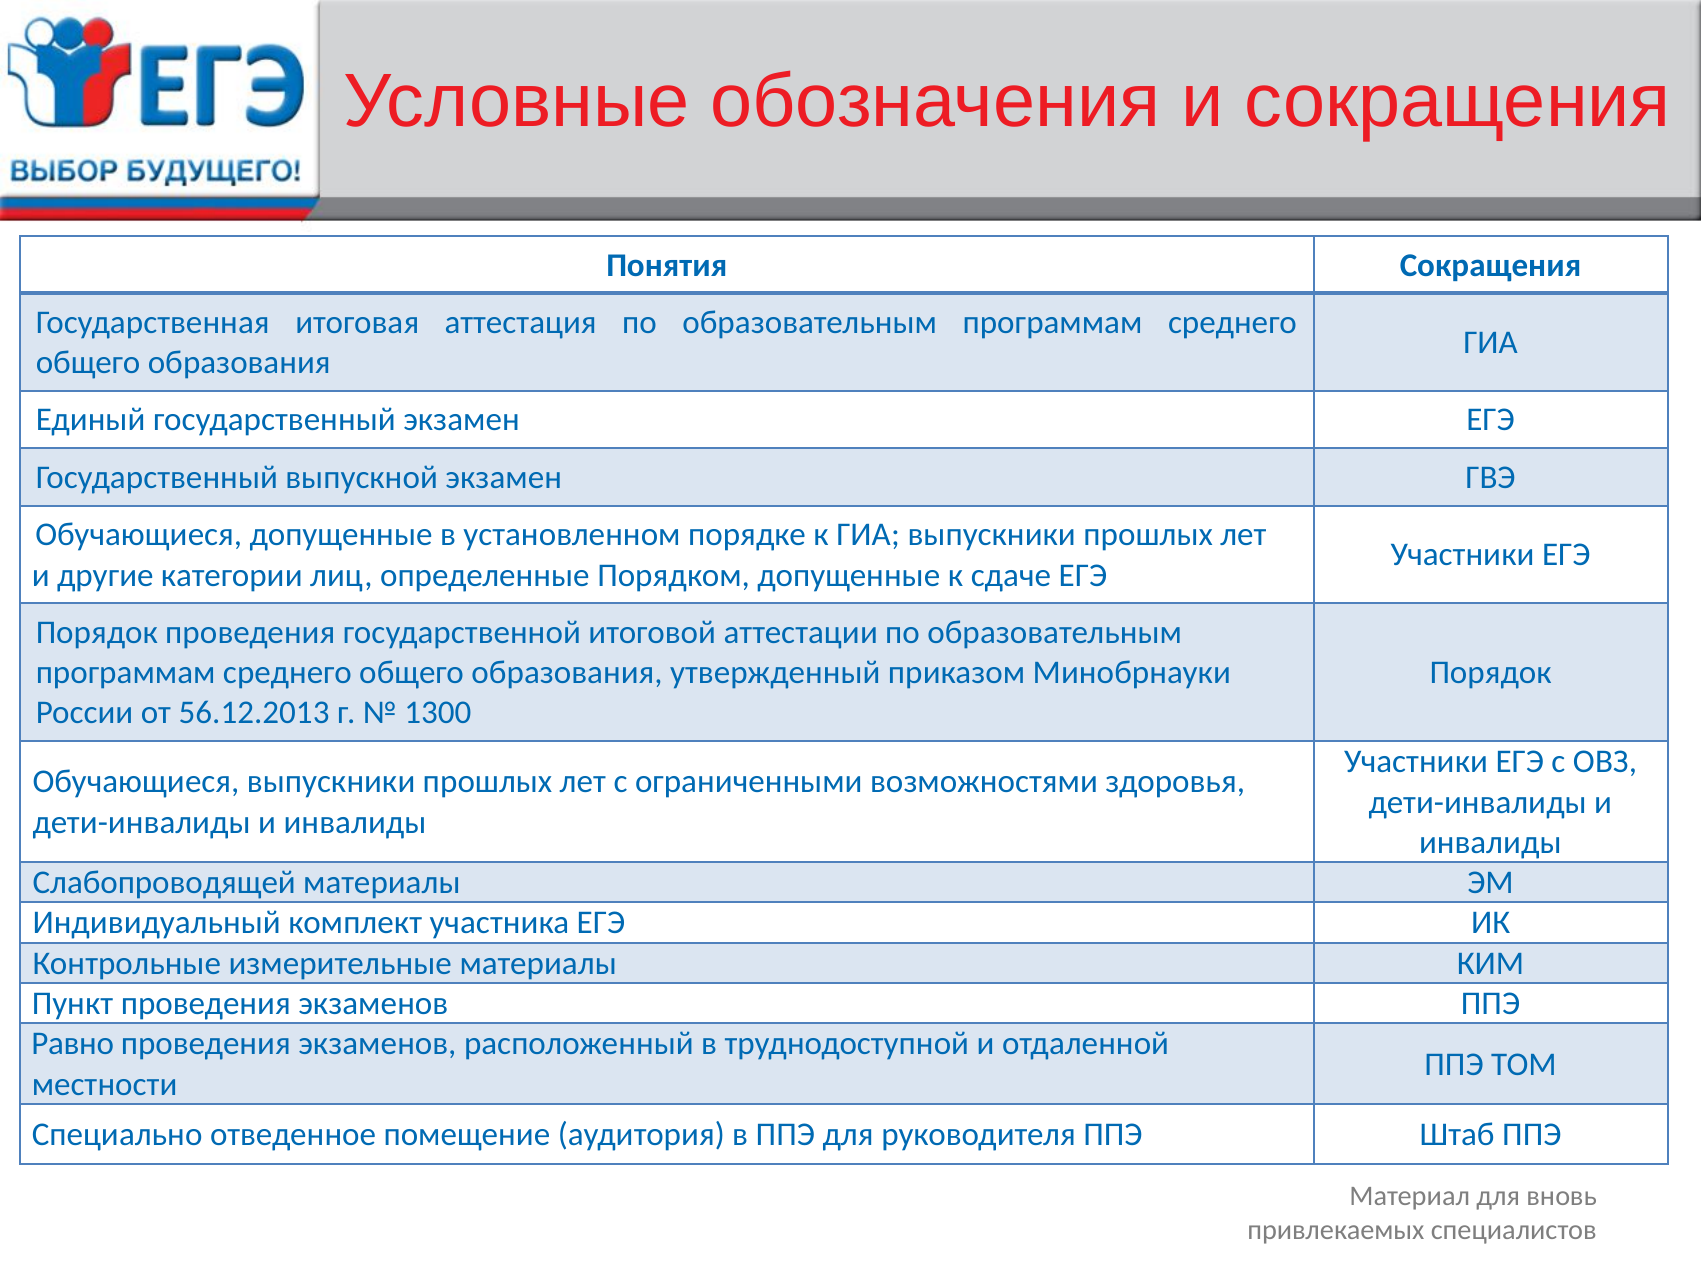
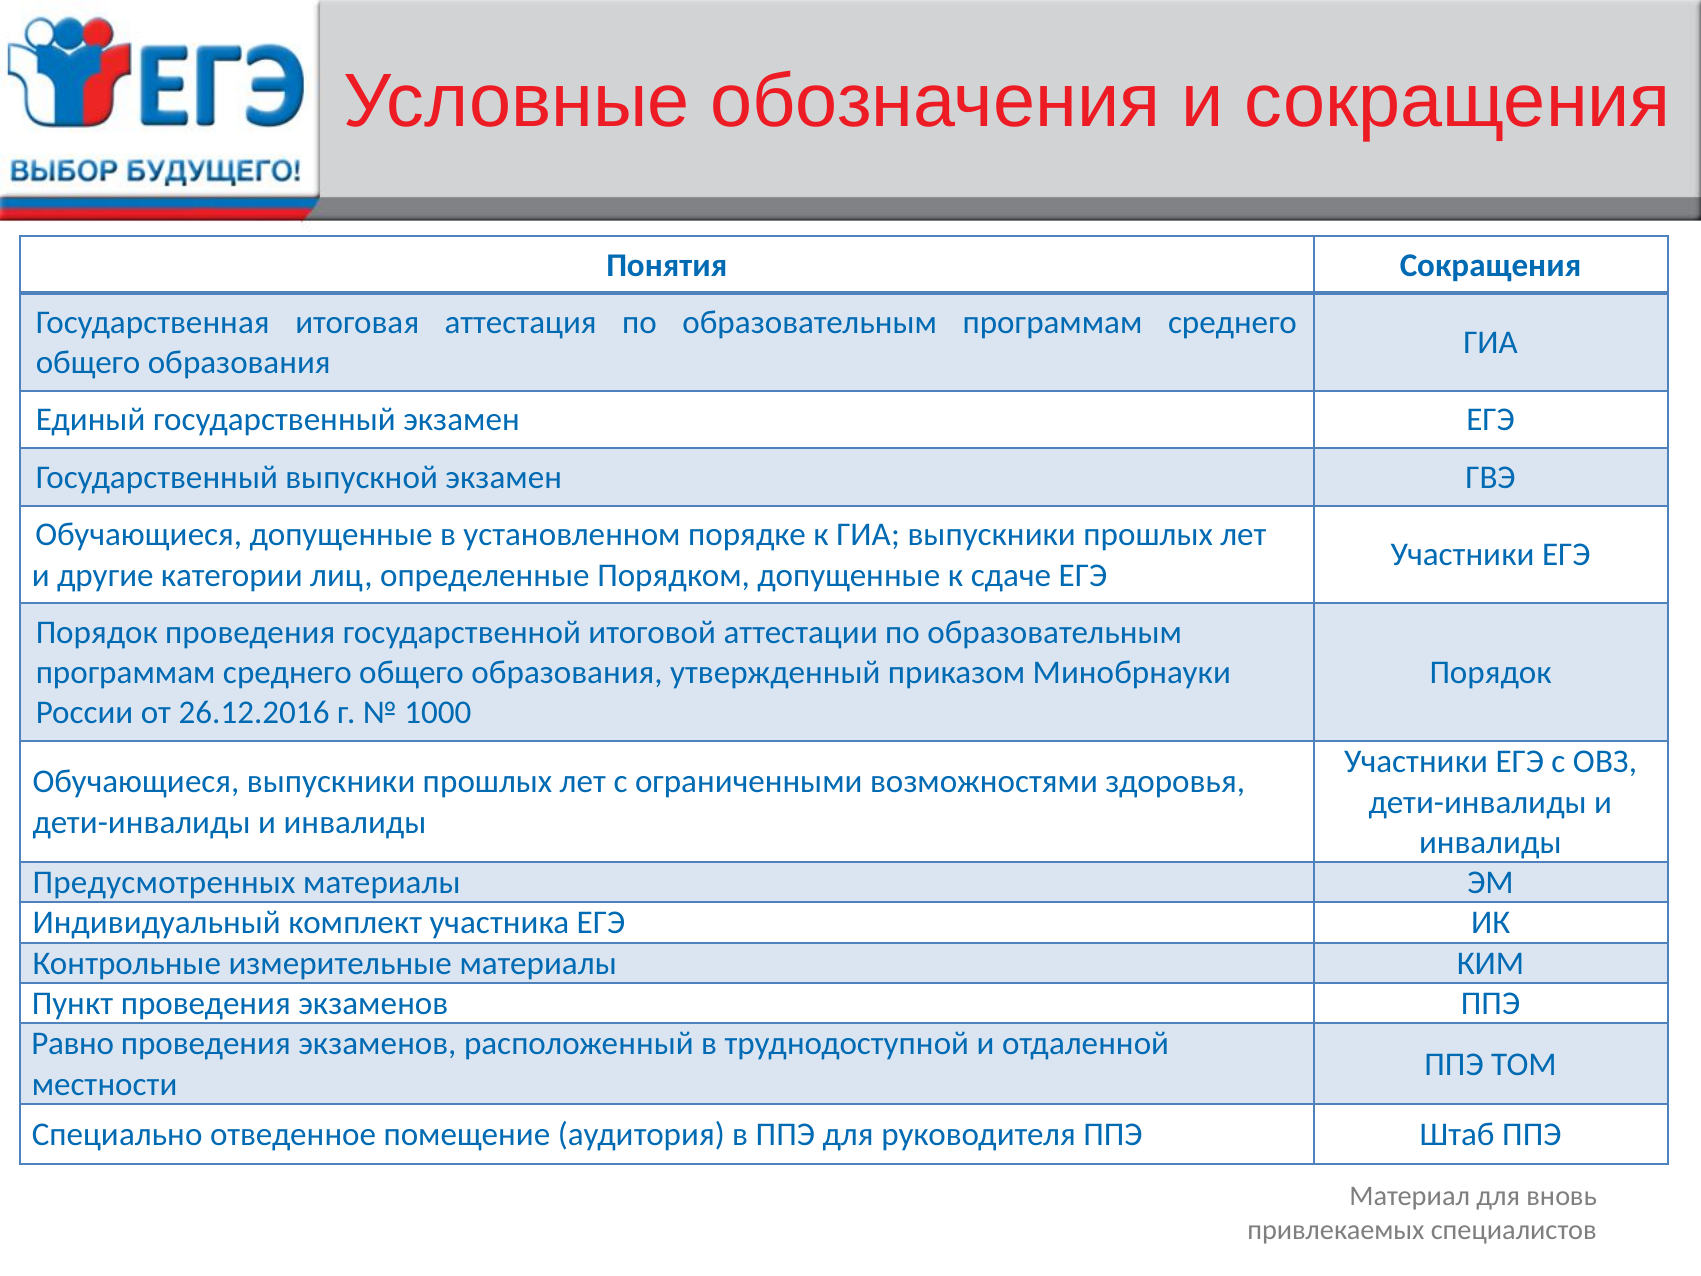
56.12.2013: 56.12.2013 -> 26.12.2016 (254, 713)
1300: 1300 -> 1000 (438, 713)
Слабопроводящей: Слабопроводящей -> Предусмотренных (164, 883)
